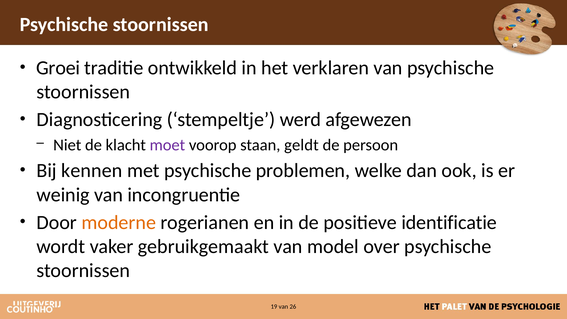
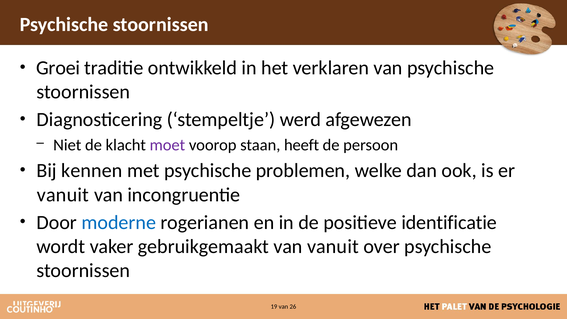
geldt: geldt -> heeft (302, 145)
weinig: weinig -> vanuit (63, 195)
moderne colour: orange -> blue (119, 222)
van model: model -> vanuit (333, 246)
